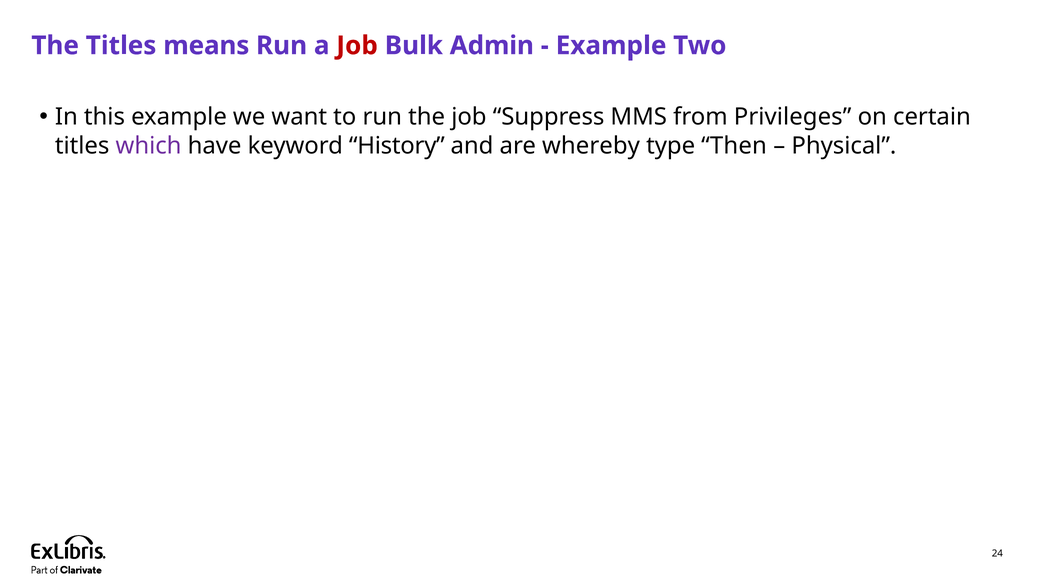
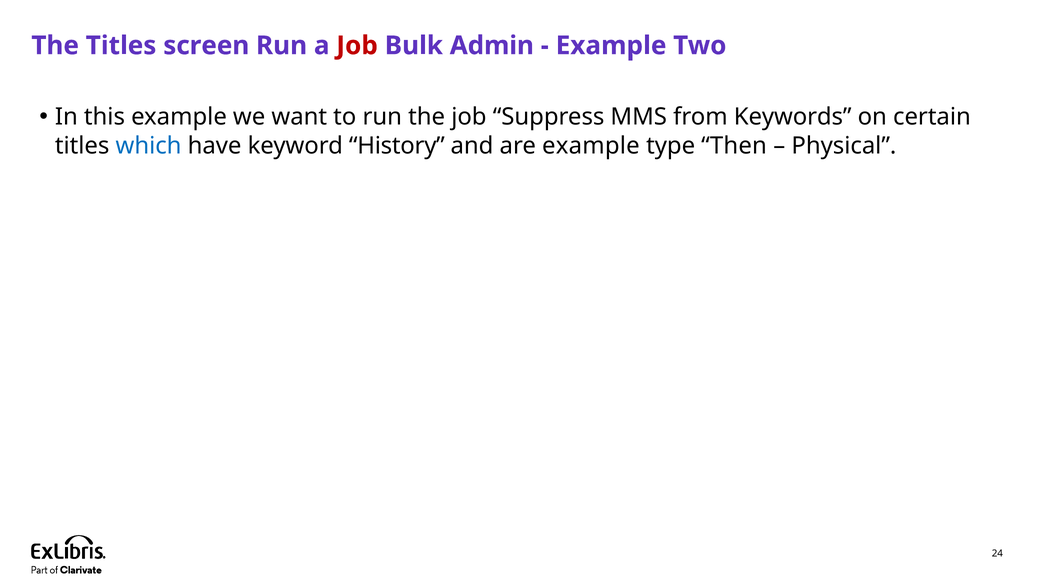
means: means -> screen (206, 46)
Privileges: Privileges -> Keywords (793, 117)
which colour: purple -> blue (149, 146)
are whereby: whereby -> example (591, 146)
